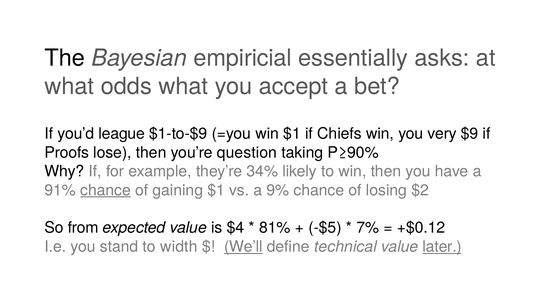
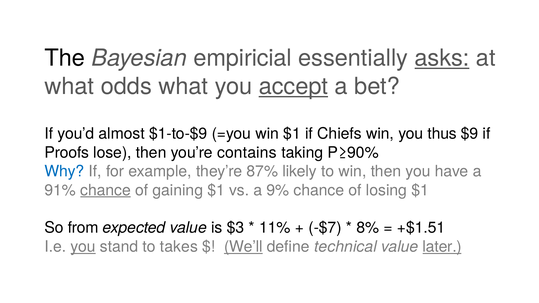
asks underline: none -> present (442, 58)
accept underline: none -> present (293, 87)
league: league -> almost (122, 134)
very: very -> thus (442, 134)
question: question -> contains (247, 153)
Why colour: black -> blue (64, 171)
34%: 34% -> 87% (262, 171)
losing $2: $2 -> $1 (420, 190)
$4: $4 -> $3 (236, 228)
81%: 81% -> 11% (275, 228)
-$5: -$5 -> -$7 (325, 228)
7%: 7% -> 8% (368, 228)
+$0.12: +$0.12 -> +$1.51 (421, 228)
you underline: none -> present (83, 247)
width: width -> takes (179, 247)
